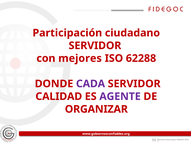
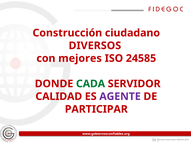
Participación: Participación -> Construcción (67, 33)
SERVIDOR: SERVIDOR -> DIVERSOS (95, 46)
62288: 62288 -> 24585 (141, 58)
CADA colour: purple -> green (91, 84)
ORGANIZAR: ORGANIZAR -> PARTICIPAR (96, 109)
